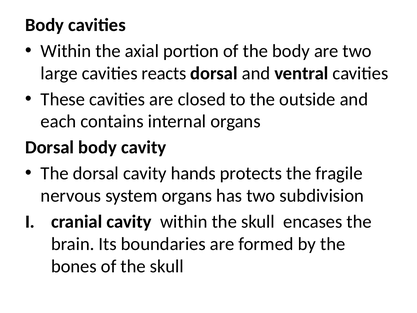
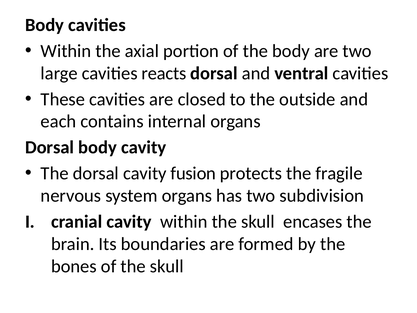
hands: hands -> fusion (193, 173)
